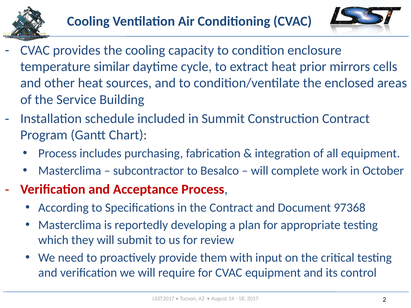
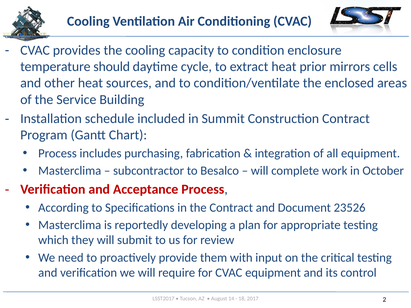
similar: similar -> should (112, 67)
97368: 97368 -> 23526 (350, 208)
